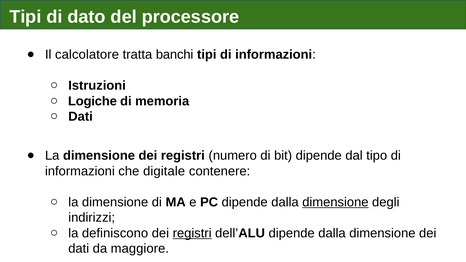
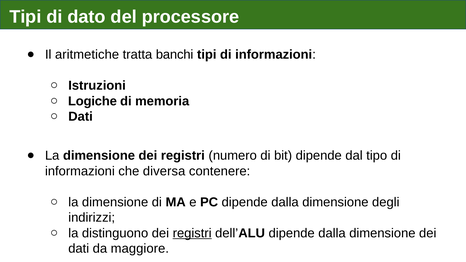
calcolatore: calcolatore -> aritmetiche (87, 55)
digitale: digitale -> diversa (164, 171)
dimensione underline: present -> none (335, 202)
definiscono: definiscono -> distinguono (115, 233)
